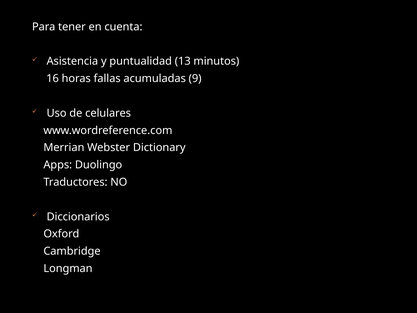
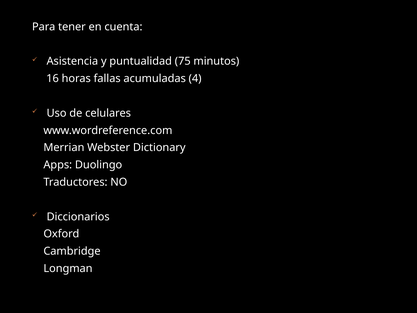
13: 13 -> 75 (183, 61)
9: 9 -> 4 (195, 79)
